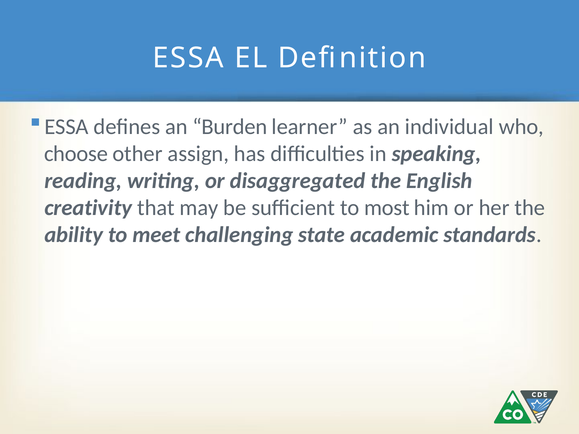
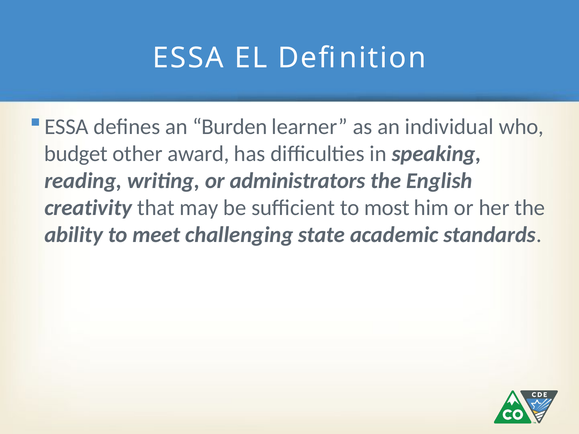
choose: choose -> budget (76, 154)
assign: assign -> award (198, 154)
disaggregated: disaggregated -> administrators (298, 181)
